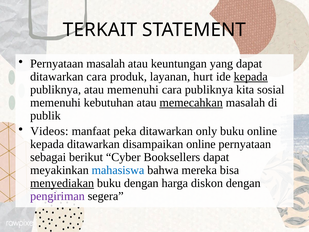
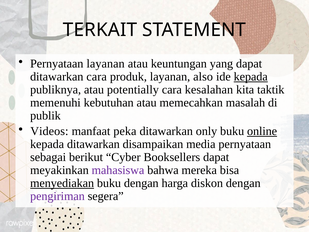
Pernyataan masalah: masalah -> layanan (106, 64)
hurt: hurt -> also (203, 77)
atau memenuhi: memenuhi -> potentially (133, 90)
cara publiknya: publiknya -> kesalahan (209, 90)
sosial: sosial -> taktik (271, 90)
memecahkan underline: present -> none (191, 103)
online underline: none -> present (262, 131)
disampaikan online: online -> media (201, 144)
mahasiswa colour: blue -> purple (118, 170)
